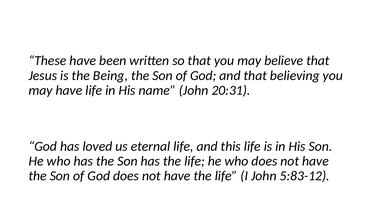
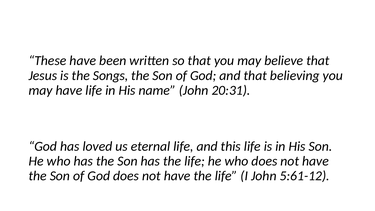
Being: Being -> Songs (111, 75)
5:83-12: 5:83-12 -> 5:61-12 (305, 176)
